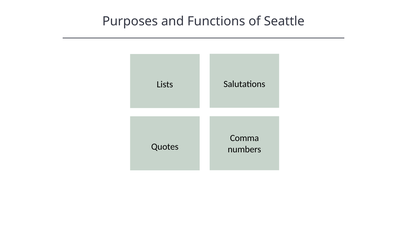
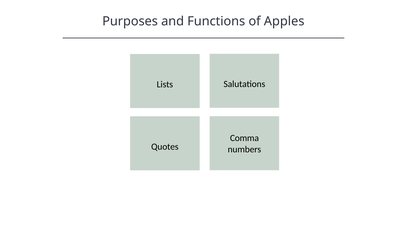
Seattle: Seattle -> Apples (284, 21)
